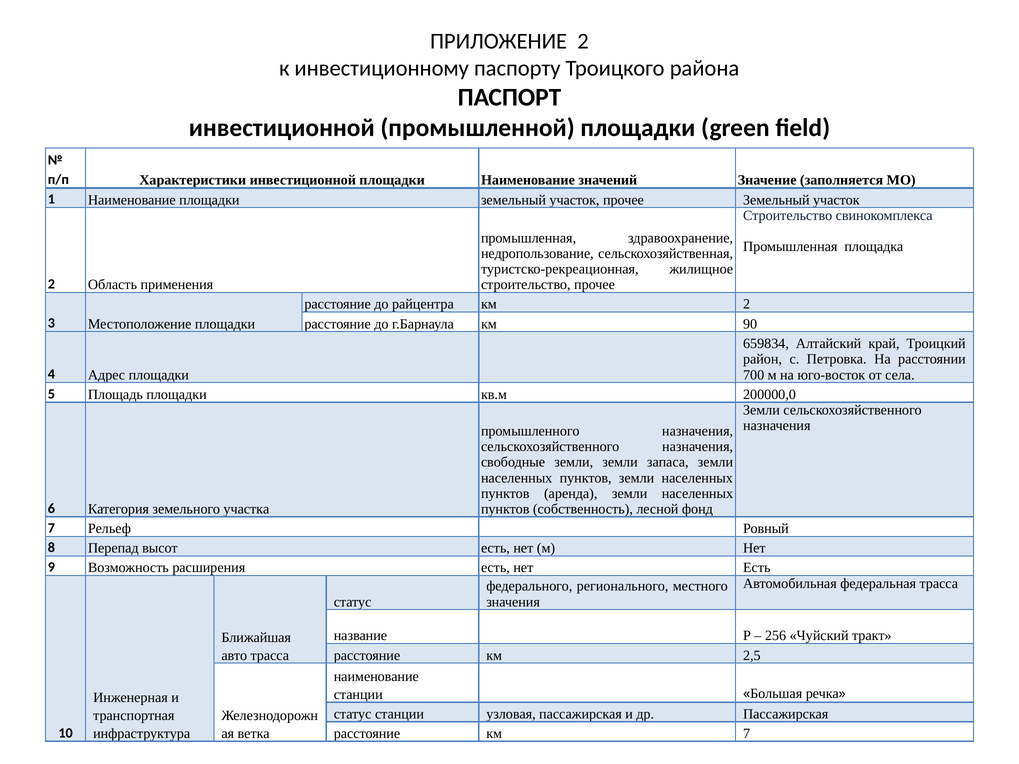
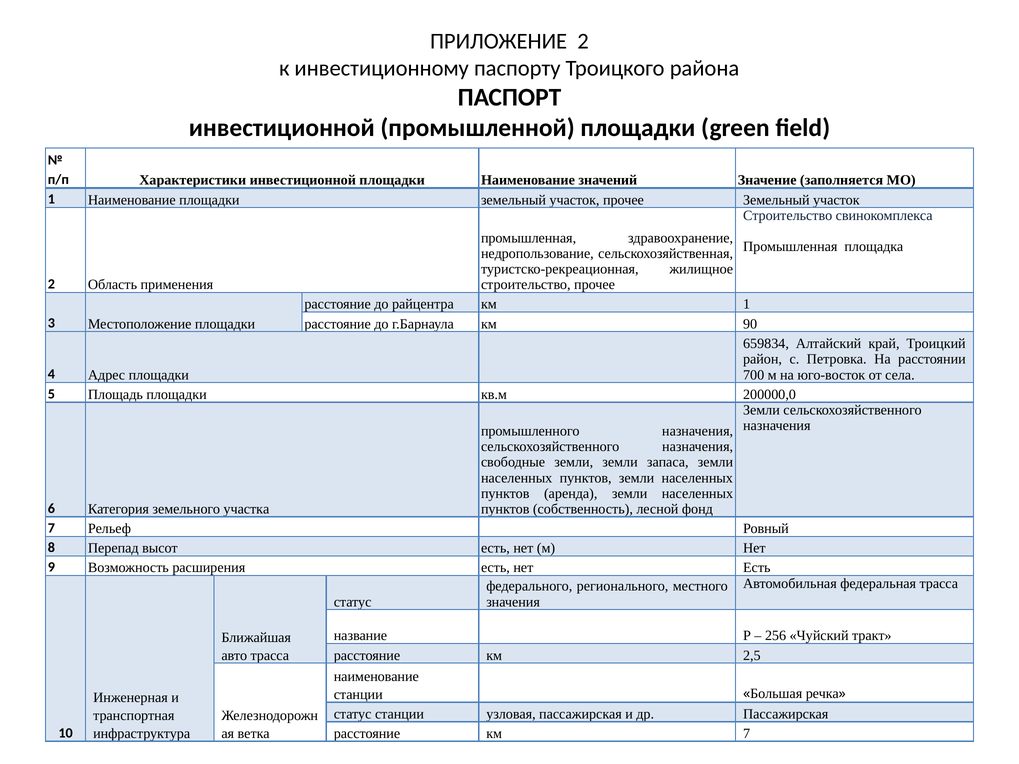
км 2: 2 -> 1 (747, 304)
